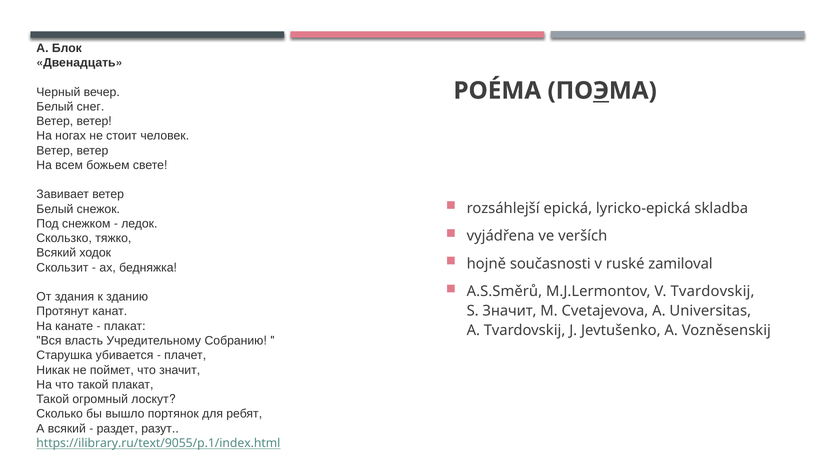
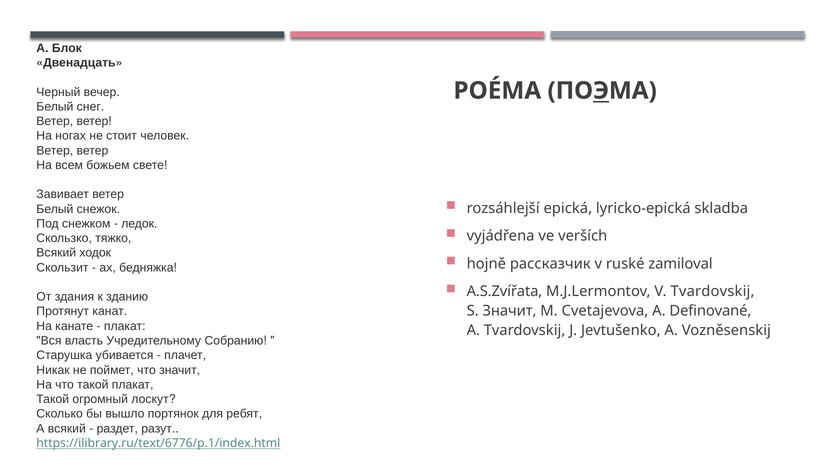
současnosti: současnosti -> рассказчик (550, 263)
A.S.Směrů: A.S.Směrů -> A.S.Zvířata (504, 291)
Universitas: Universitas -> Definované (710, 311)
https://ilibrary.ru/text/9055/p.1/index.html: https://ilibrary.ru/text/9055/p.1/index.html -> https://ilibrary.ru/text/6776/p.1/index.html (158, 443)
